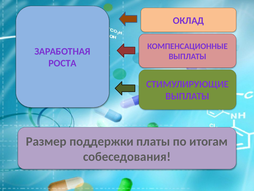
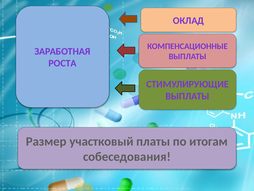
поддержки: поддержки -> участковый (101, 141)
